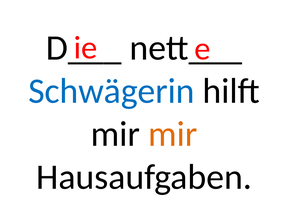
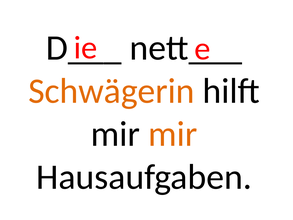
Schwägerin colour: blue -> orange (111, 91)
